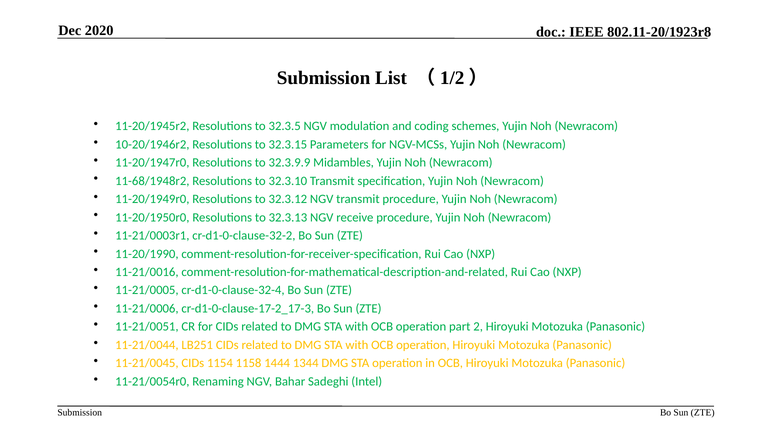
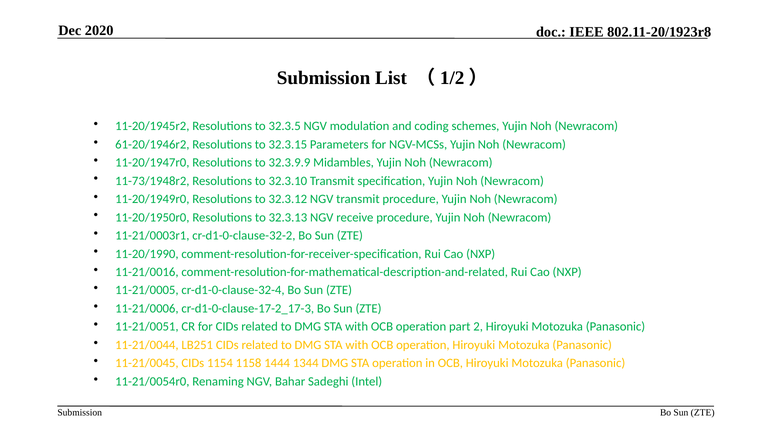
10-20/1946r2: 10-20/1946r2 -> 61-20/1946r2 (152, 144)
11-68/1948r2: 11-68/1948r2 -> 11-73/1948r2 (152, 181)
